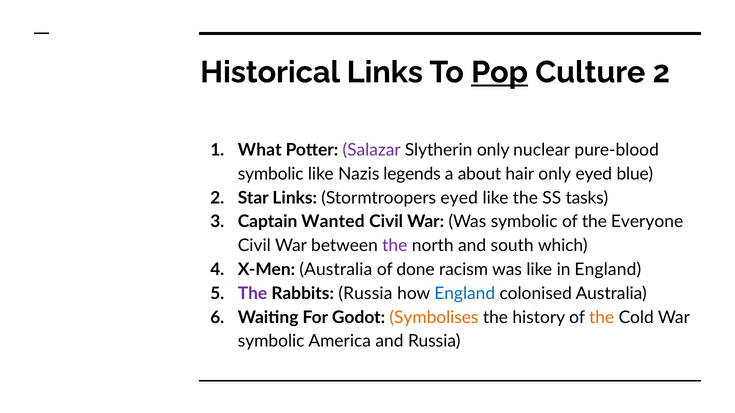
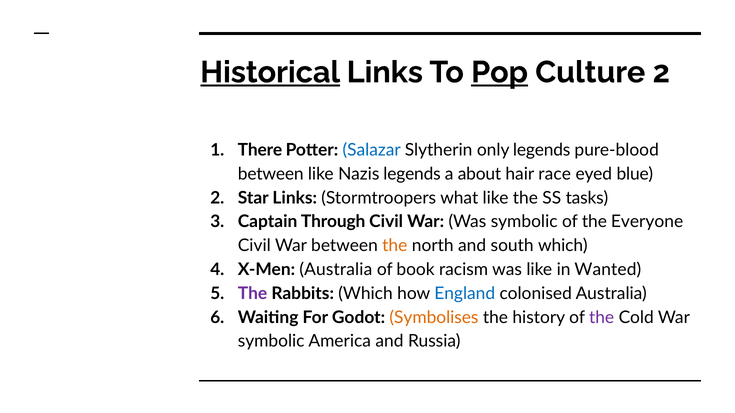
Historical underline: none -> present (270, 72)
What: What -> There (260, 150)
Salazar colour: purple -> blue (372, 150)
only nuclear: nuclear -> legends (542, 150)
symbolic: symbolic -> between (271, 174)
hair only: only -> race (555, 174)
Stormtroopers eyed: eyed -> what (459, 198)
Wanted: Wanted -> Through (333, 222)
the colour: purple -> orange (395, 246)
done: done -> book (416, 270)
in England: England -> Wanted (608, 270)
Rabbits Russia: Russia -> Which (365, 294)
the colour: orange -> purple (602, 318)
